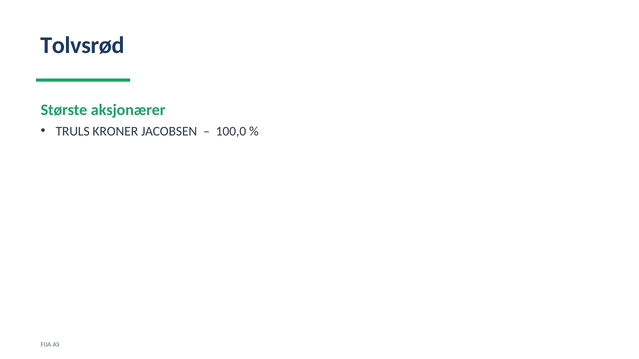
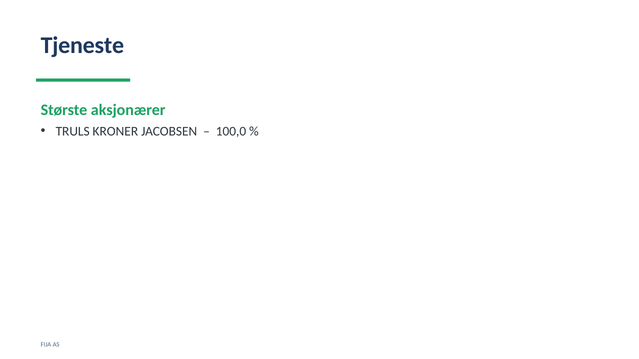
Tolvsrød: Tolvsrød -> Tjeneste (82, 46)
